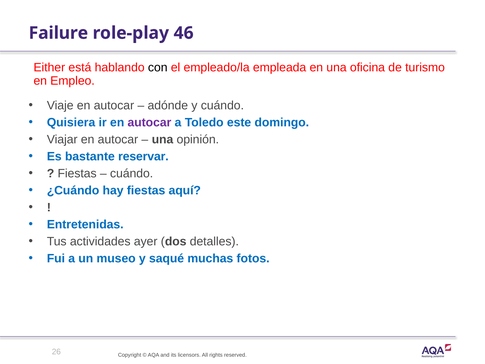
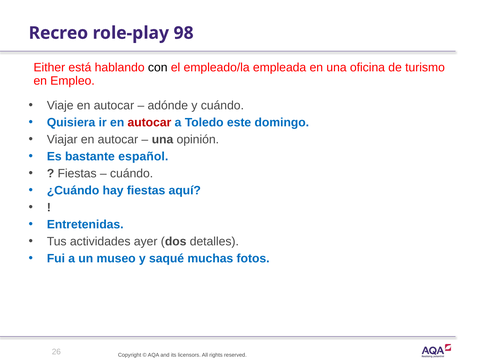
Failure: Failure -> Recreo (58, 33)
46: 46 -> 98 (184, 33)
autocar colour: purple -> red (149, 122)
reservar: reservar -> español (143, 156)
